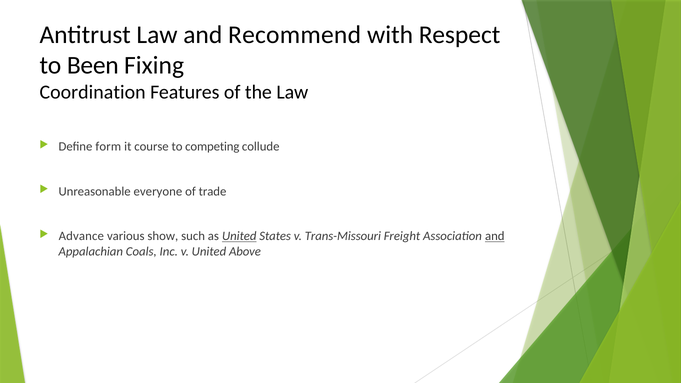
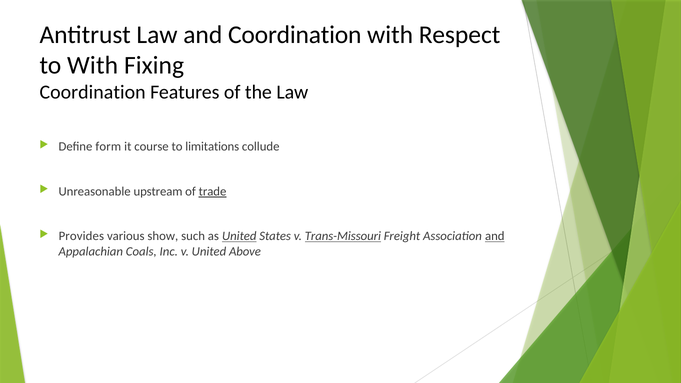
and Recommend: Recommend -> Coordination (295, 35)
to Been: Been -> With (93, 65)
competing: competing -> limitations (212, 147)
everyone: everyone -> upstream (158, 191)
trade underline: none -> present (213, 191)
Advance: Advance -> Provides (81, 236)
Trans-Missouri underline: none -> present (343, 236)
